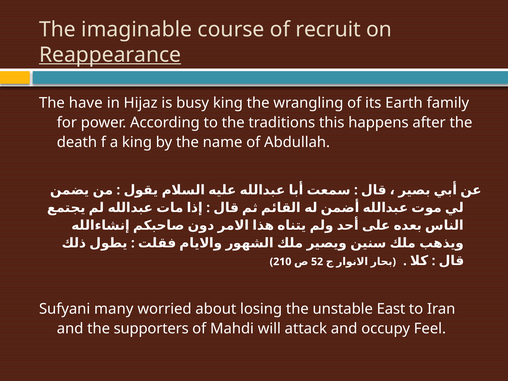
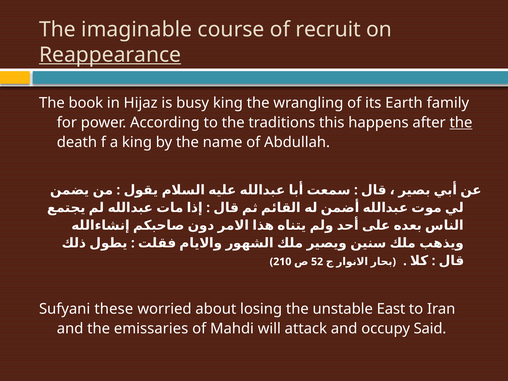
have: have -> book (86, 103)
the underline: none -> present (461, 123)
many: many -> these (114, 309)
supporters: supporters -> emissaries (151, 328)
Feel: Feel -> Said (430, 328)
